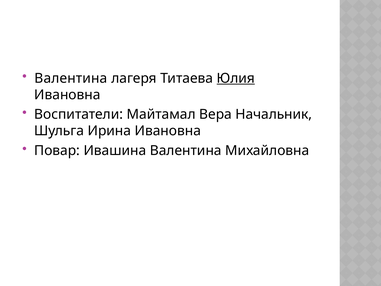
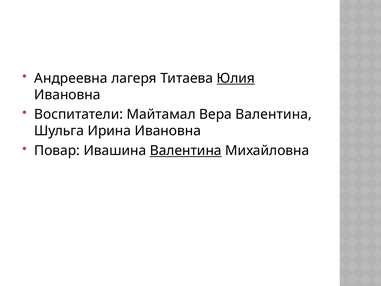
Валентина: Валентина -> Андреевна (71, 78)
Вера Начальник: Начальник -> Валентина (274, 114)
Валентина underline: none -> present (186, 151)
